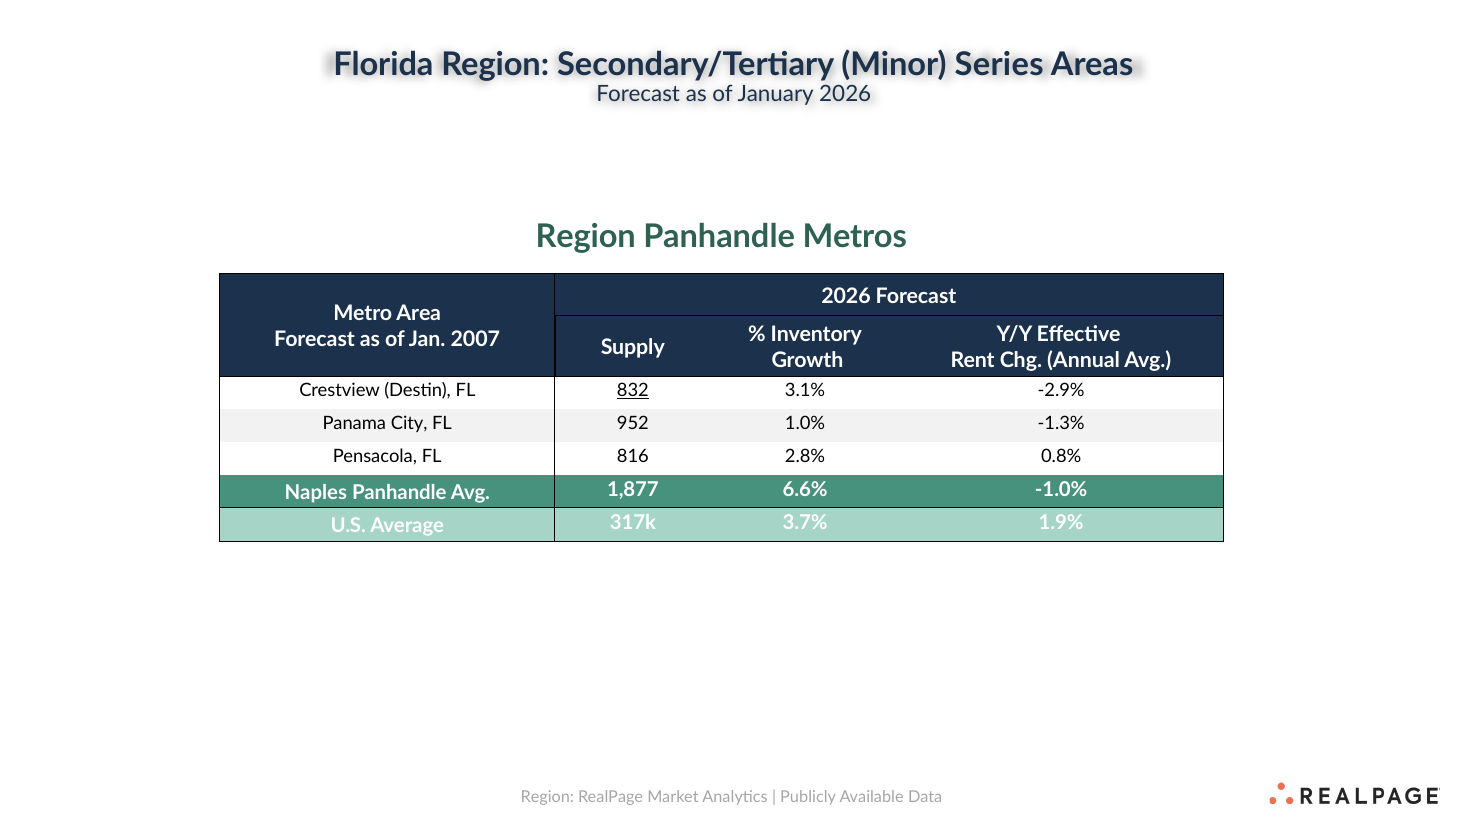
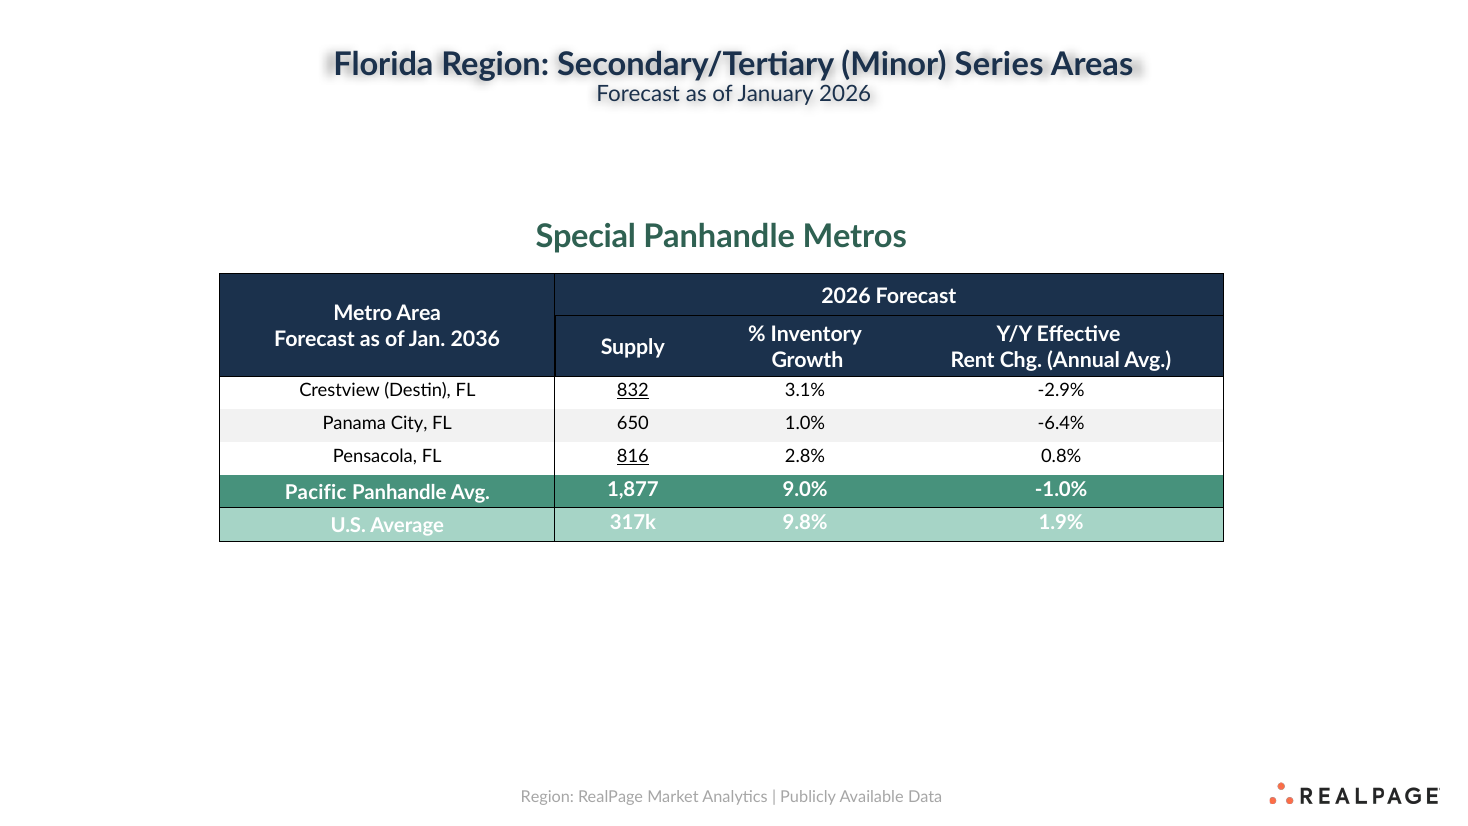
Region: Region -> Special (586, 236)
2007: 2007 -> 2036 (475, 339)
952: 952 -> 650 (633, 423)
-1.3%: -1.3% -> -6.4% (1061, 423)
816 underline: none -> present (633, 456)
Naples: Naples -> Pacific (316, 493)
6.6%: 6.6% -> 9.0% (805, 489)
3.7%: 3.7% -> 9.8% (805, 522)
